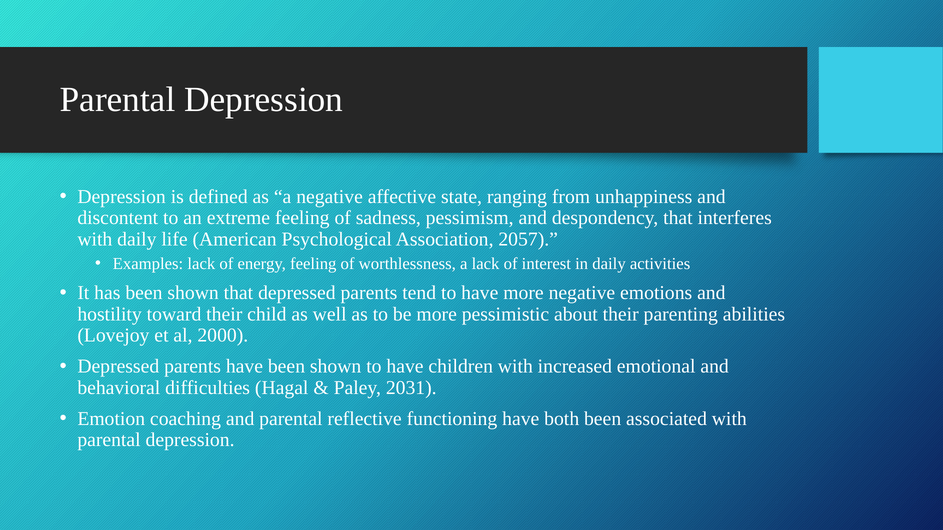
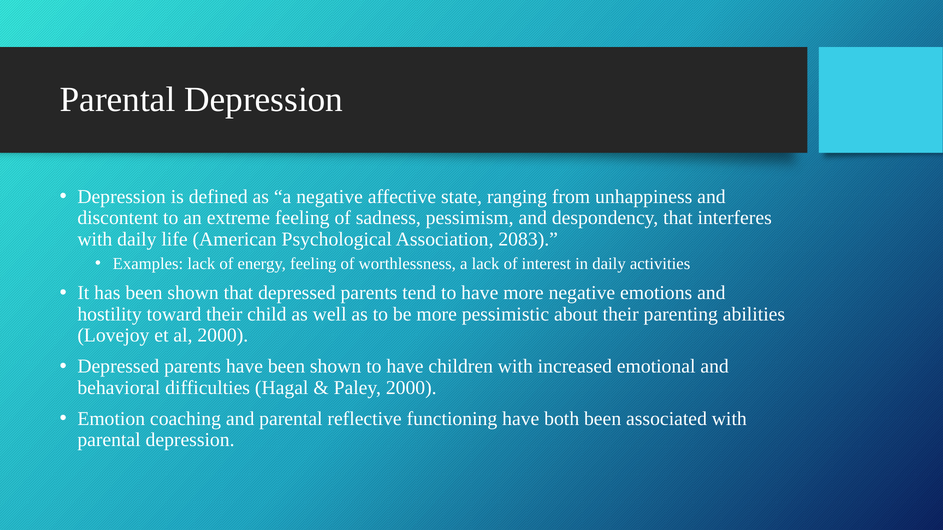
2057: 2057 -> 2083 (528, 239)
Paley 2031: 2031 -> 2000 (411, 388)
